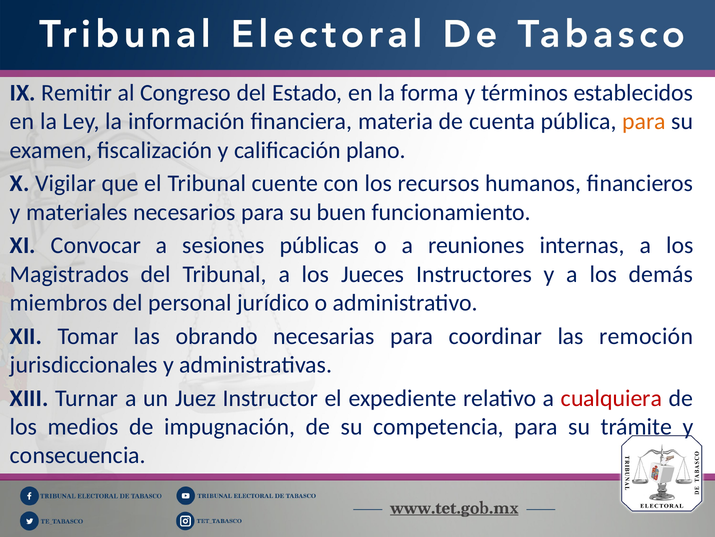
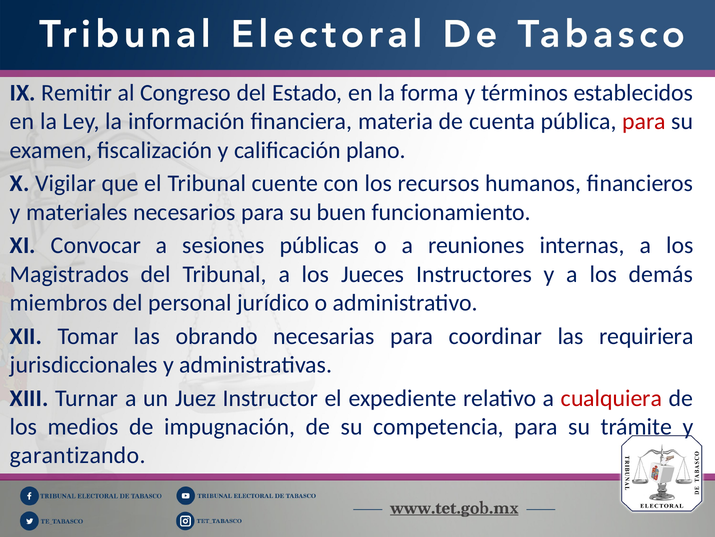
para colour: orange -> red (644, 121)
remoción: remoción -> requiriera (646, 336)
consecuencia: consecuencia -> garantizando (78, 455)
